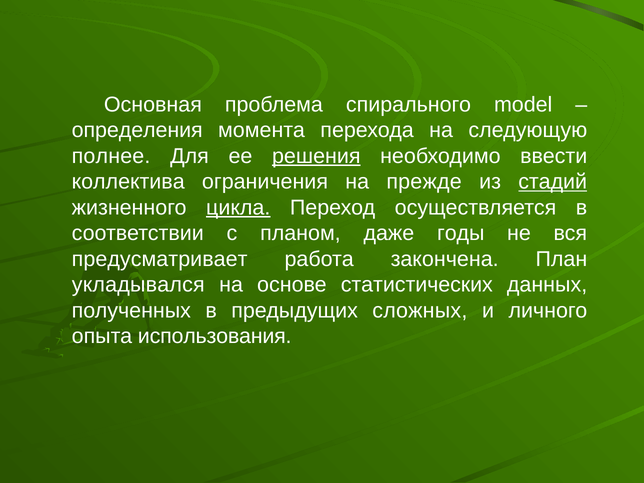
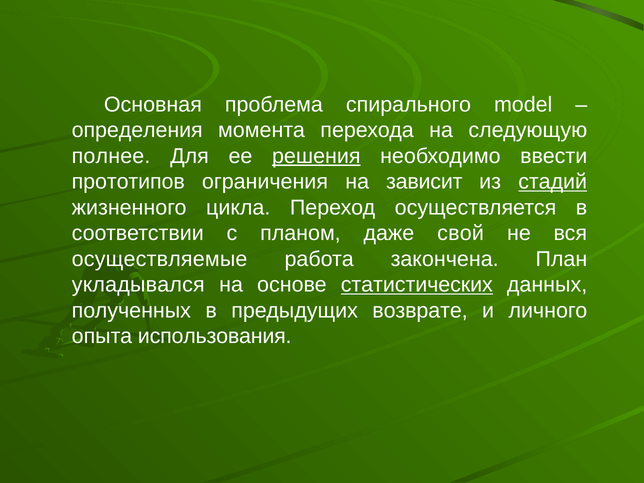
коллектива: коллектива -> прототипов (128, 182)
прежде: прежде -> зависит (424, 182)
цикла underline: present -> none (238, 207)
годы: годы -> свой (461, 233)
предусматривает: предусматривает -> осуществляемые (160, 259)
статистических underline: none -> present (417, 285)
сложных: сложных -> возврате (420, 311)
